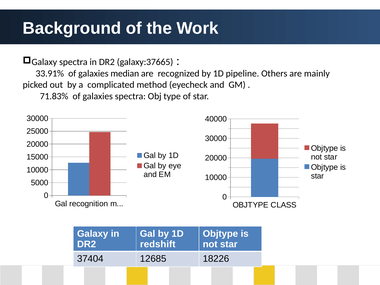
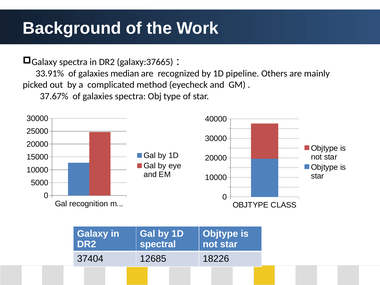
71.83%: 71.83% -> 37.67% (54, 96)
redshift: redshift -> spectral (158, 244)
